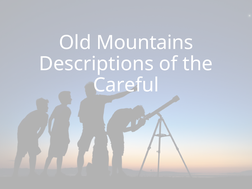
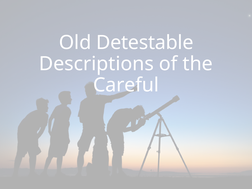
Mountains: Mountains -> Detestable (145, 43)
